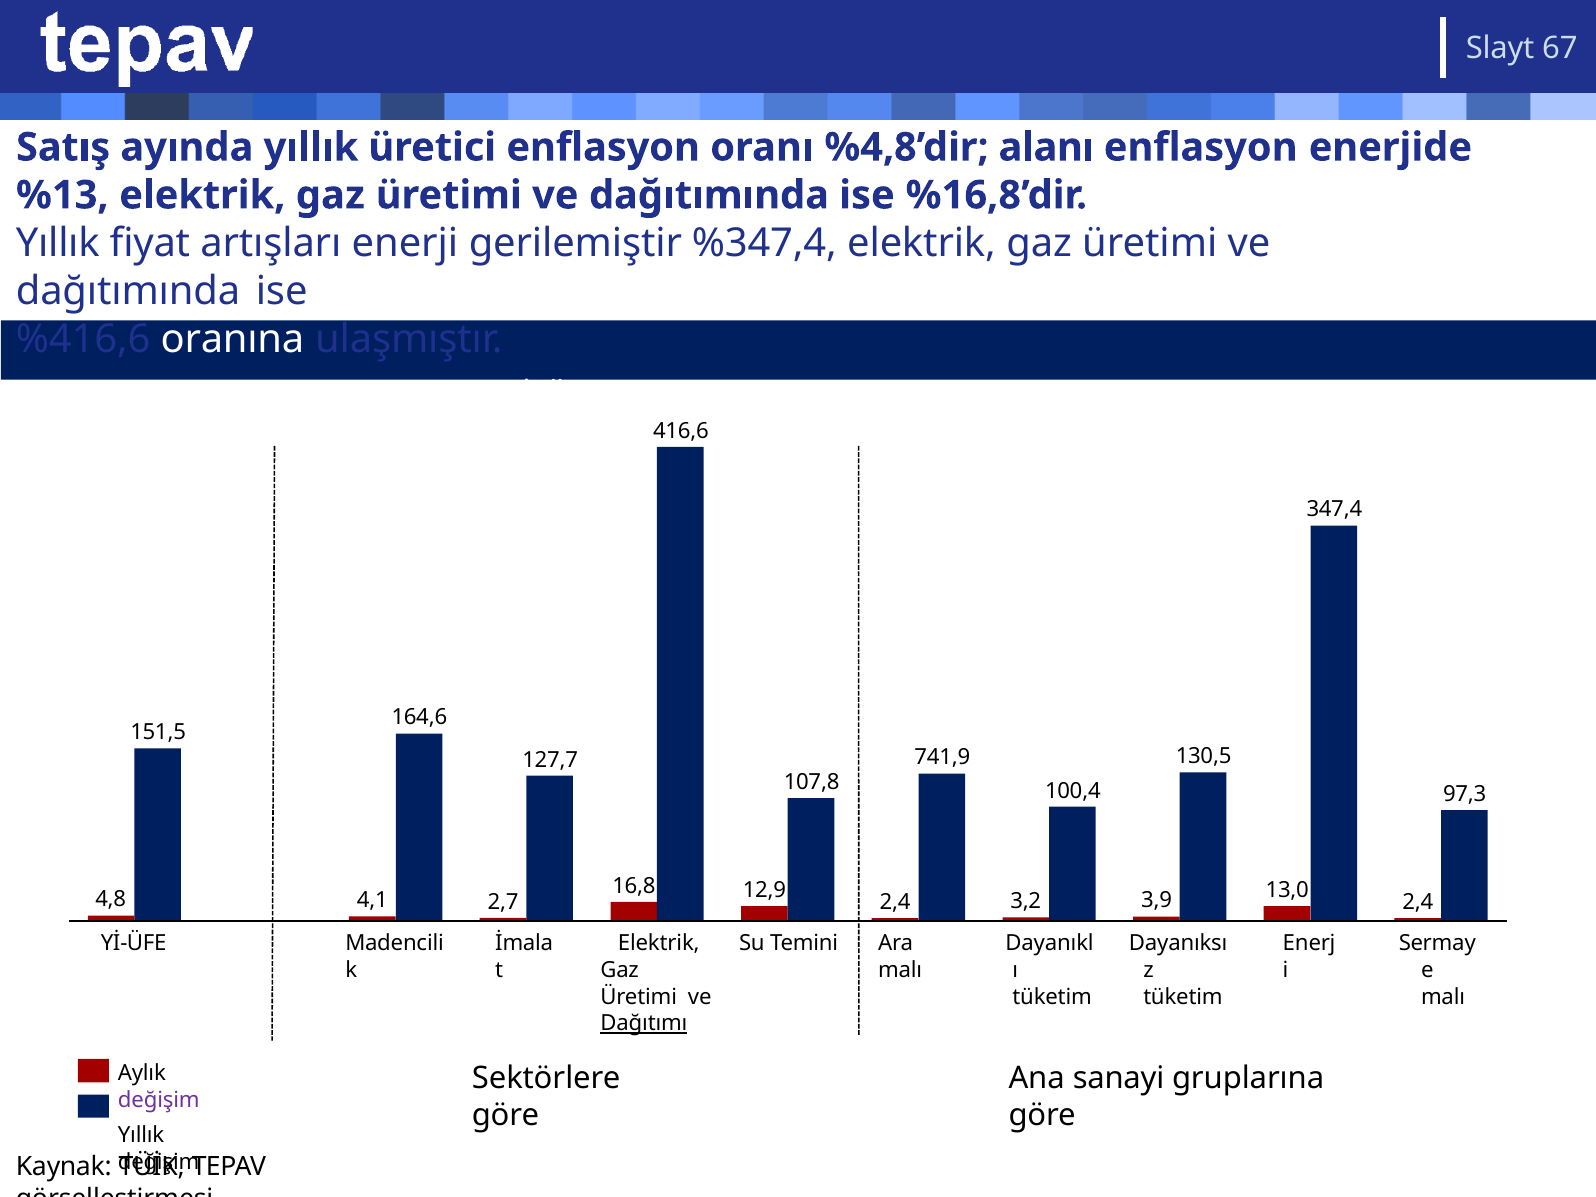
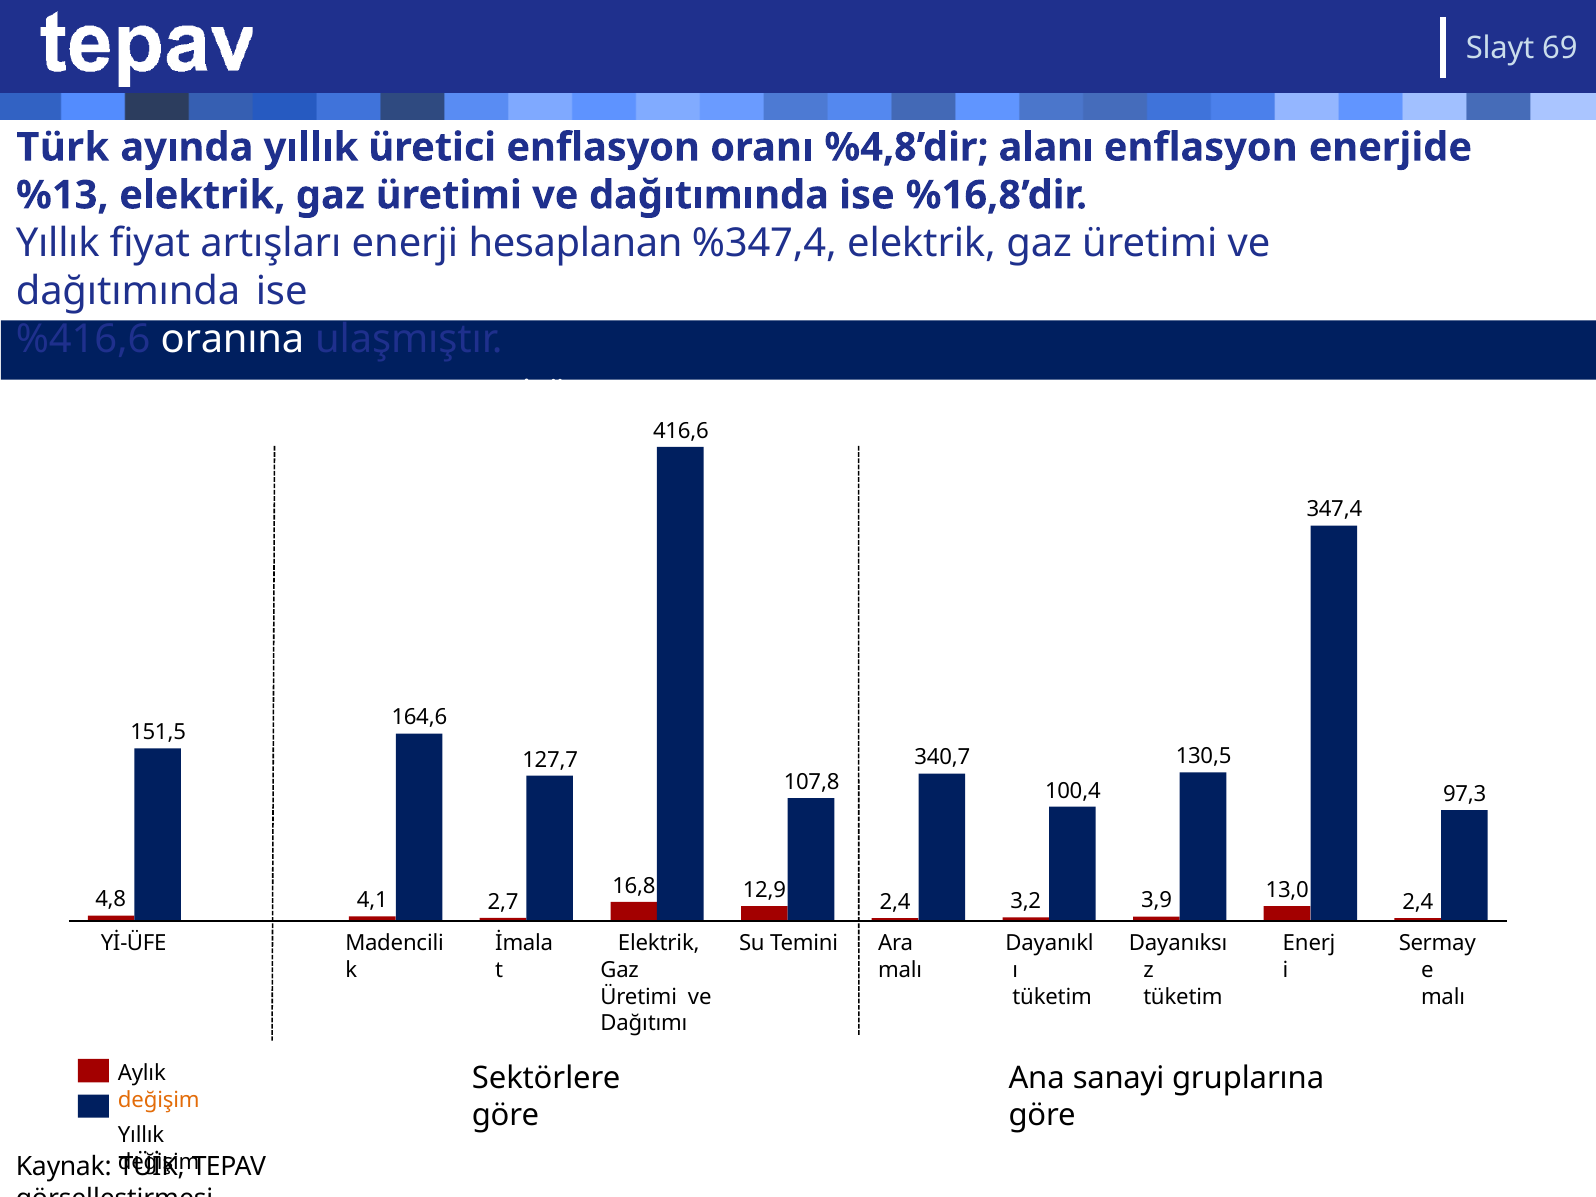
67: 67 -> 69 (1560, 49)
Satış: Satış -> Türk (63, 147)
gerilemiştir: gerilemiştir -> hesaplanan (576, 243)
741,9: 741,9 -> 340,7 (942, 758)
Dağıtımı underline: present -> none (644, 1023)
değişim colour: purple -> orange (159, 1100)
